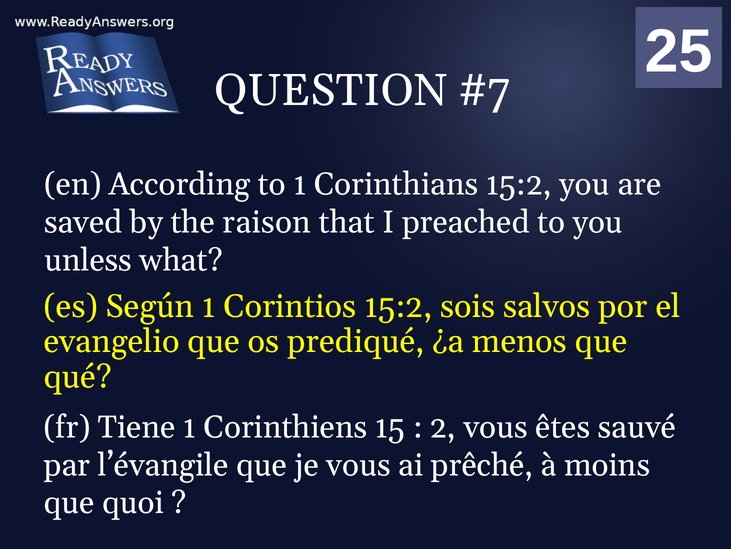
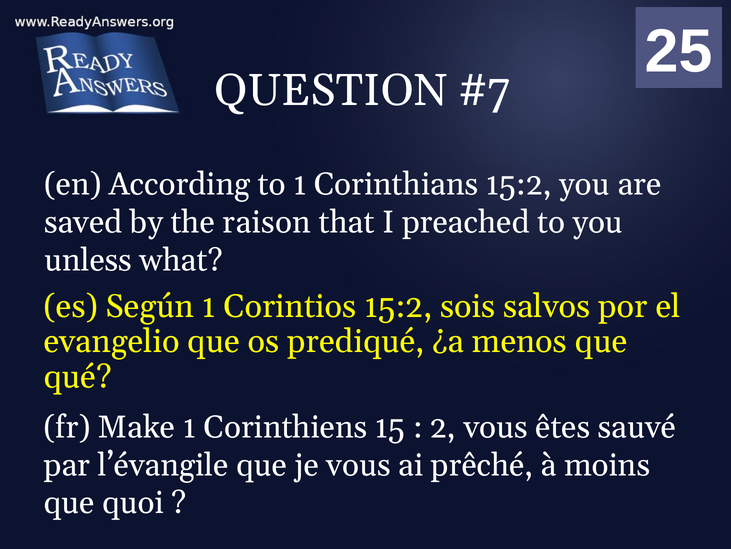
Tiene: Tiene -> Make (137, 427)
